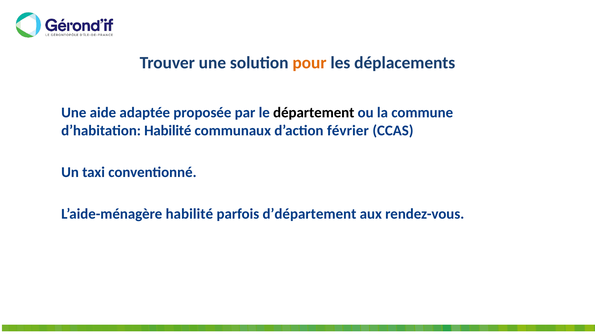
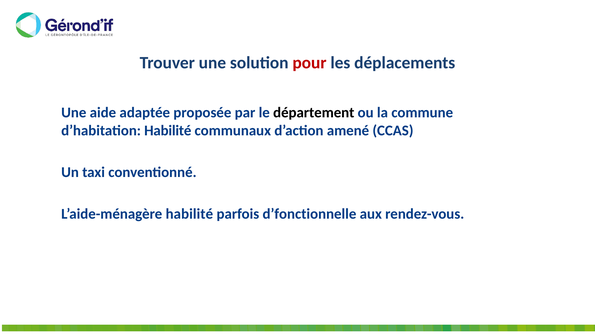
pour colour: orange -> red (309, 63)
février: février -> amené (348, 130)
d’département: d’département -> d’fonctionnelle (309, 214)
